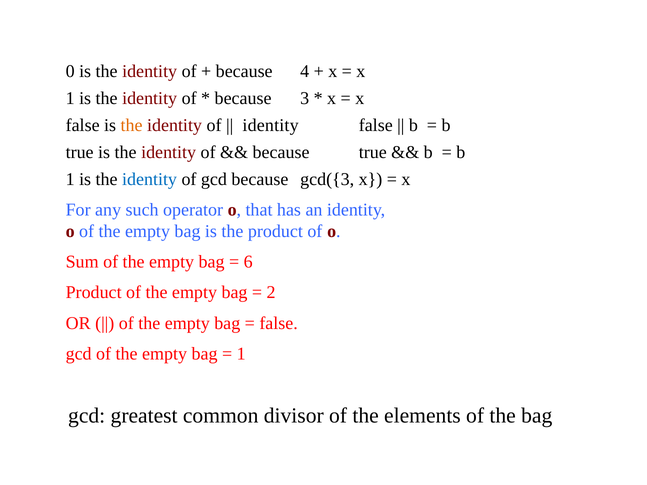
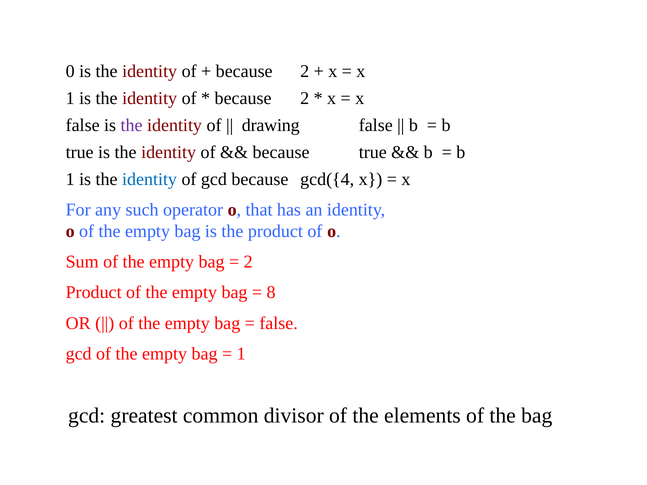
4: 4 -> 2 (305, 72)
3: 3 -> 2 (305, 98)
the colour: orange -> purple (132, 125)
identity: identity -> drawing (271, 125)
gcd({3: gcd({3 -> gcd({4 (327, 179)
6: 6 -> 2 (248, 262)
2: 2 -> 8 (271, 293)
